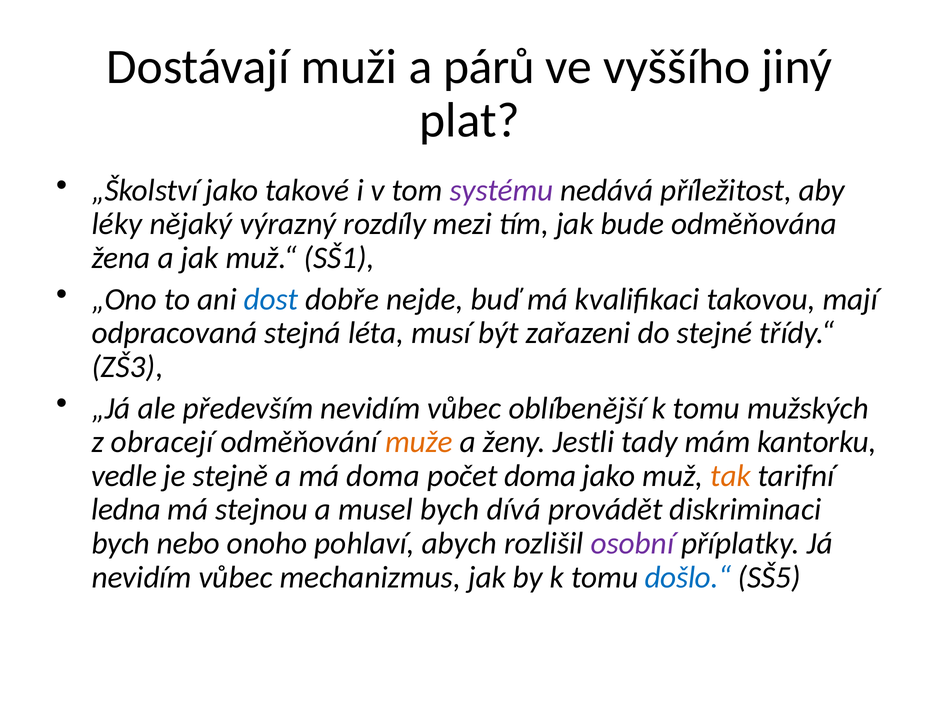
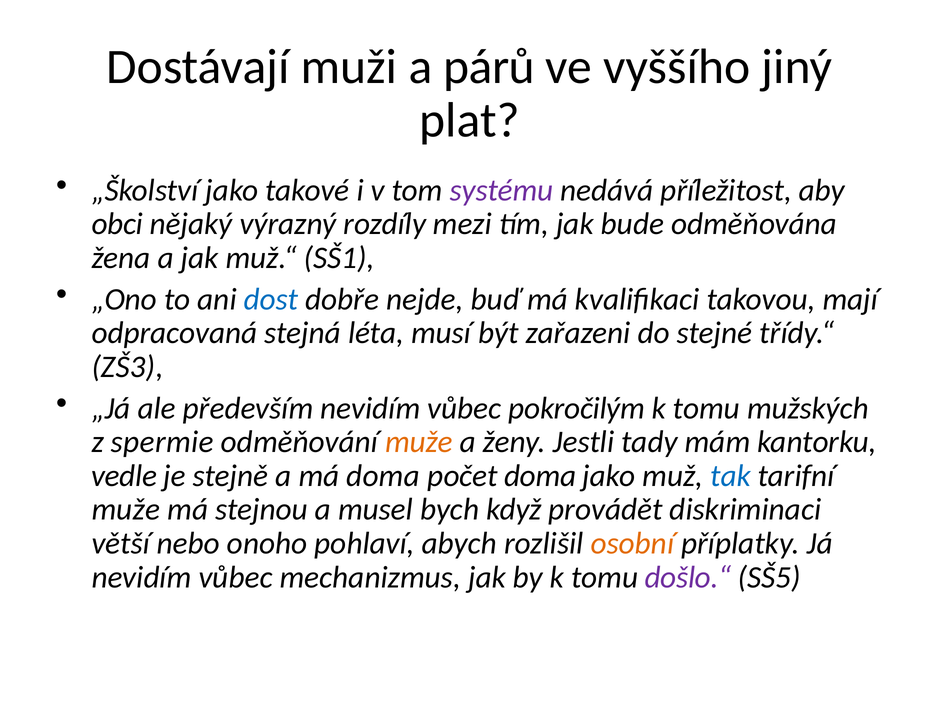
léky: léky -> obci (117, 224)
oblíbenější: oblíbenější -> pokročilým (577, 408)
obracejí: obracejí -> spermie (162, 442)
tak colour: orange -> blue (731, 475)
ledna: ledna -> muže (126, 509)
dívá: dívá -> když (514, 509)
bych: bych -> větší (121, 543)
osobní colour: purple -> orange (632, 543)
došlo.“ colour: blue -> purple (688, 577)
